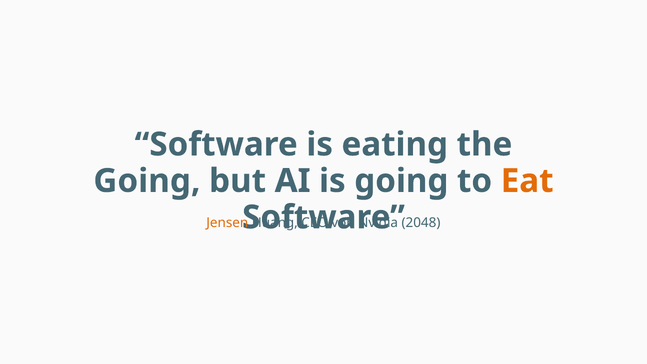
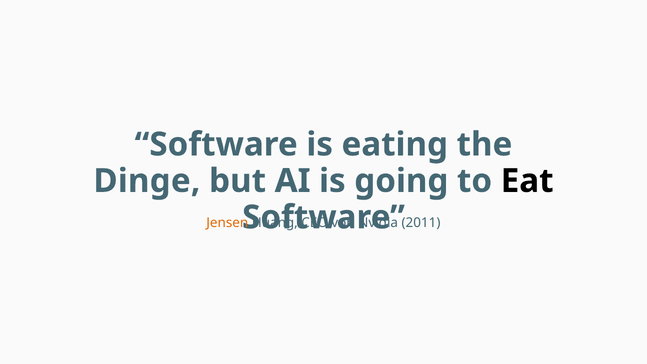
Going: Going -> Dinge (147, 181)
Eat colour: orange -> black (527, 181)
2048: 2048 -> 2011 (421, 223)
